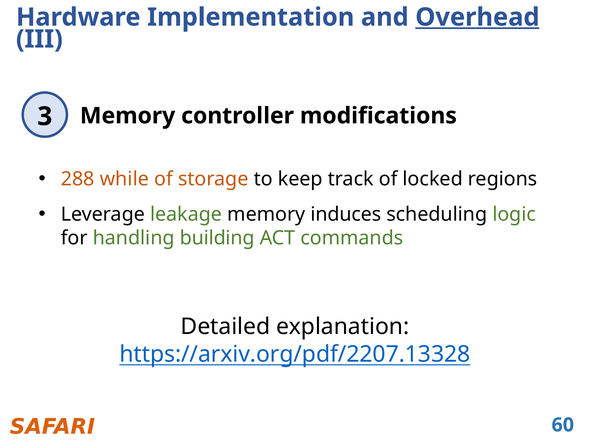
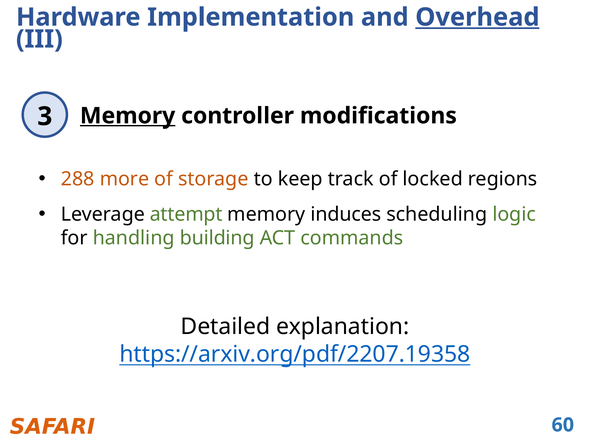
Memory underline: none -> present (128, 116)
while: while -> more (124, 179)
leakage: leakage -> attempt (186, 215)
https://arxiv.org/pdf/2207.13328: https://arxiv.org/pdf/2207.13328 -> https://arxiv.org/pdf/2207.19358 (295, 355)
